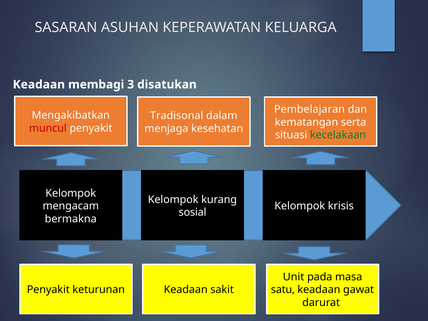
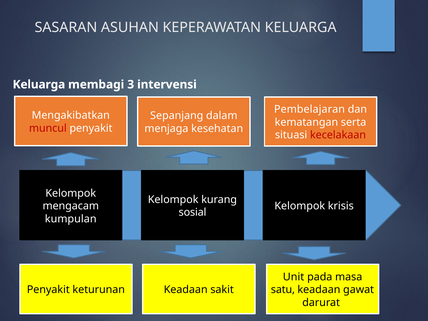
Keadaan: Keadaan -> Keluarga (39, 85)
disatukan: disatukan -> intervensi (167, 85)
Tradisonal: Tradisonal -> Sepanjang (177, 116)
kecelakaan colour: green -> red (338, 135)
bermakna: bermakna -> kumpulan (71, 219)
